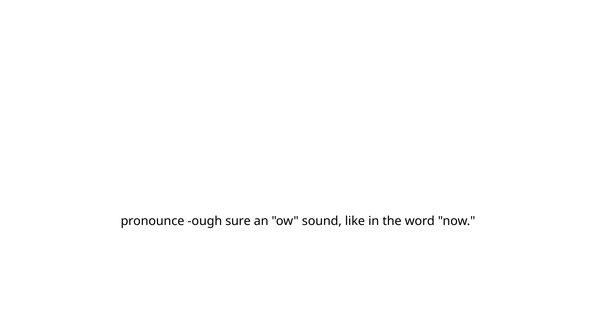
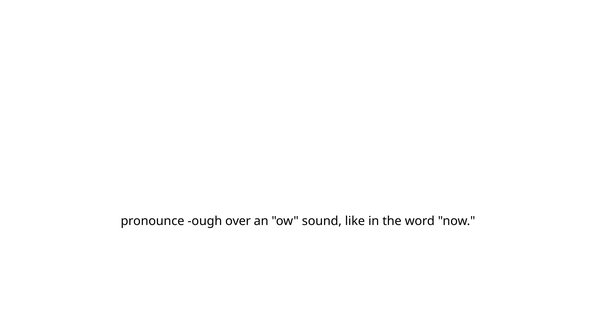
sure: sure -> over (238, 221)
